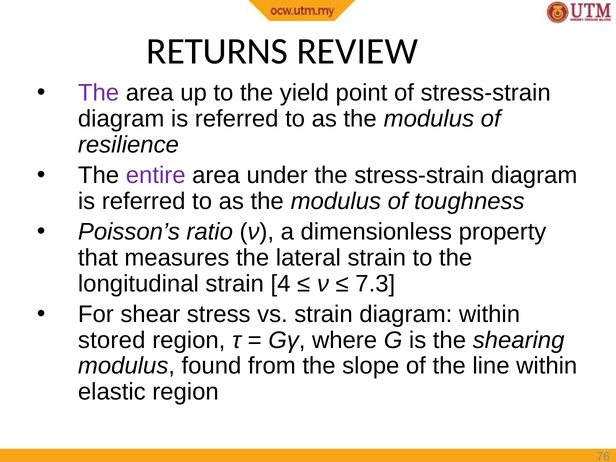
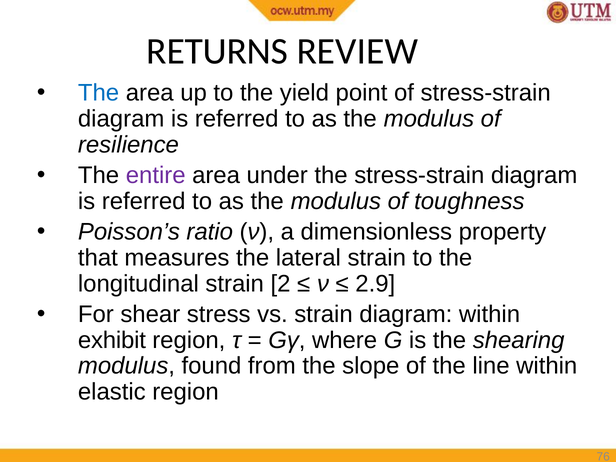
The colour: purple -> blue (99, 93)
4: 4 -> 2 (281, 284)
7.3: 7.3 -> 2.9 (375, 284)
stored: stored -> exhibit (112, 340)
